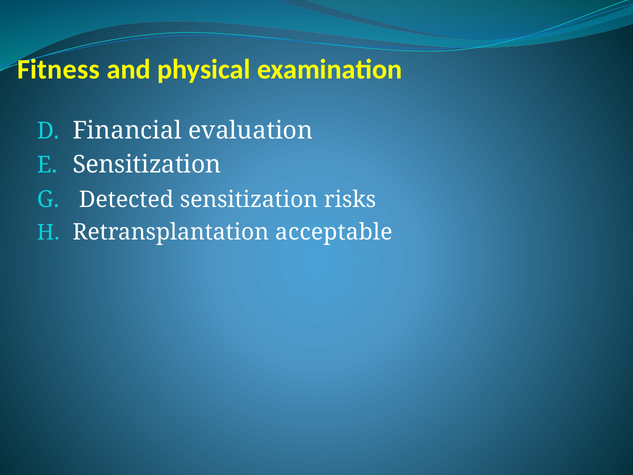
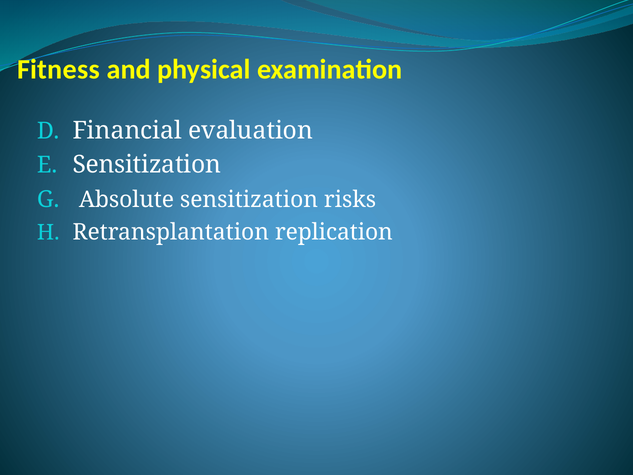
Detected: Detected -> Absolute (126, 200)
acceptable: acceptable -> replication (334, 232)
